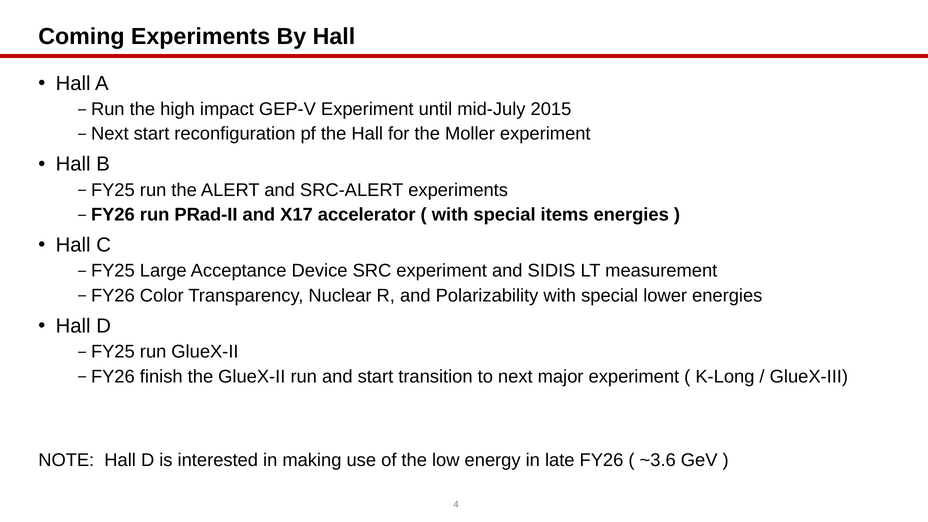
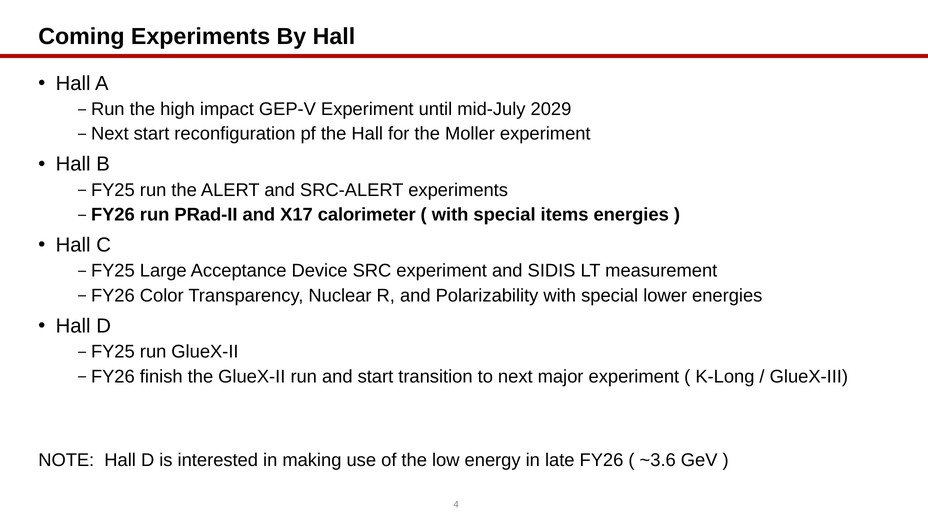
2015: 2015 -> 2029 (551, 109)
accelerator: accelerator -> calorimeter (367, 215)
